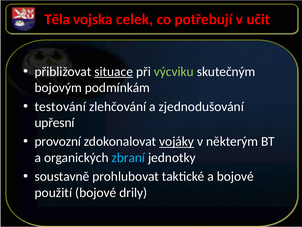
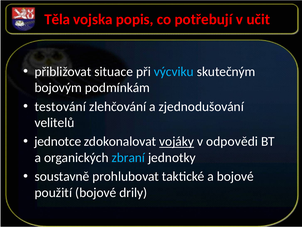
celek: celek -> popis (135, 19)
situace underline: present -> none (114, 71)
výcviku colour: light green -> light blue (174, 71)
upřesní: upřesní -> velitelů (54, 122)
provozní: provozní -> jednotce (58, 141)
některým: některým -> odpovědi (232, 141)
